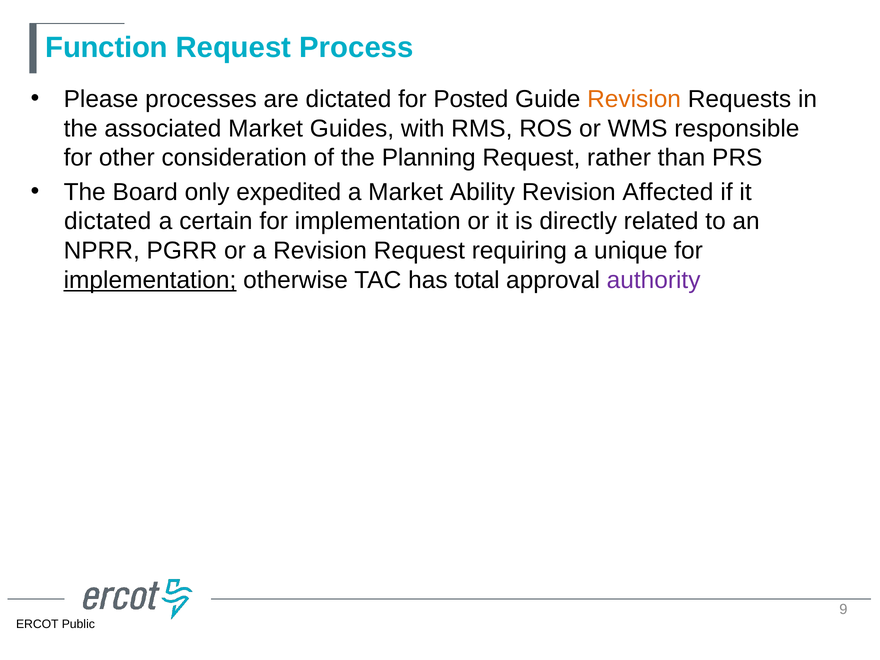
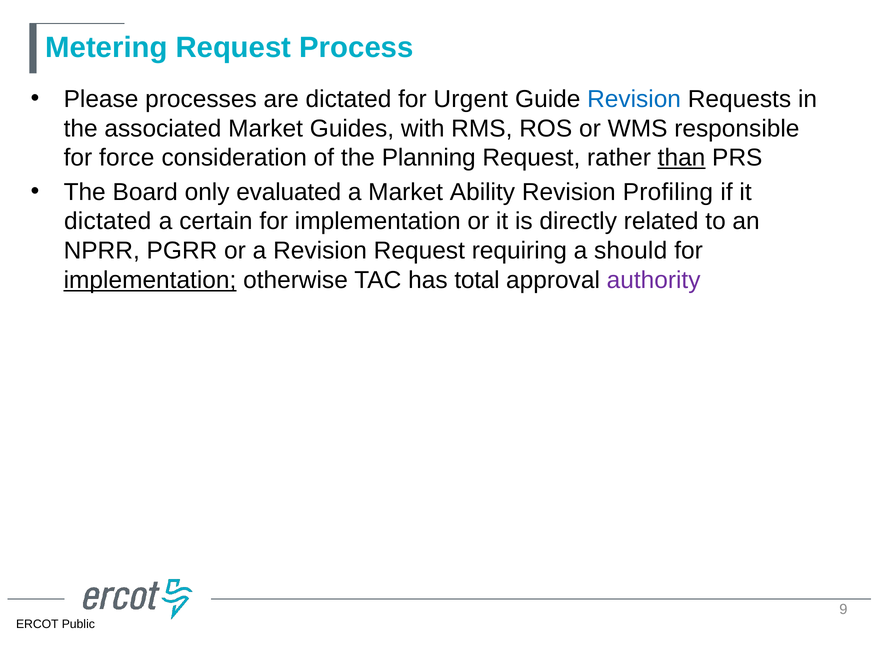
Function: Function -> Metering (106, 47)
Posted: Posted -> Urgent (471, 99)
Revision colour: orange -> blue (634, 99)
other: other -> force (127, 158)
than underline: none -> present (682, 158)
expedited: expedited -> evaluated (289, 192)
Affected: Affected -> Profiling (668, 192)
unique: unique -> should (631, 251)
